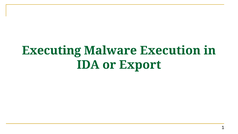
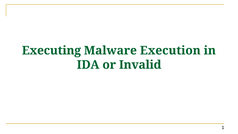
Export: Export -> Invalid (140, 65)
